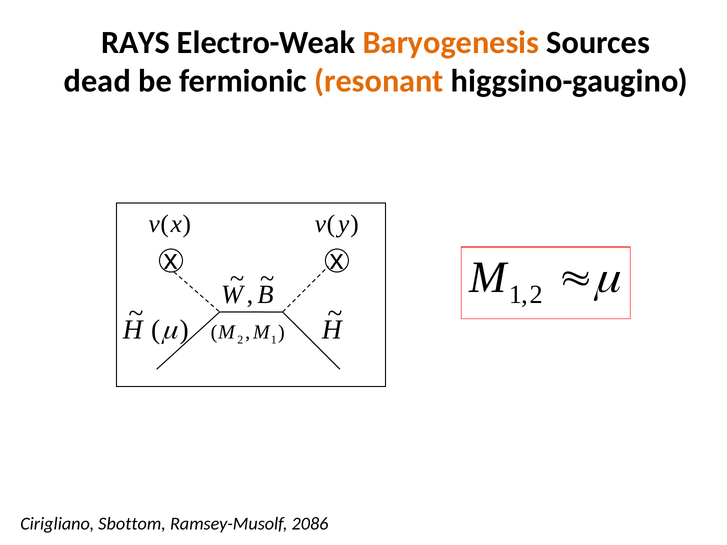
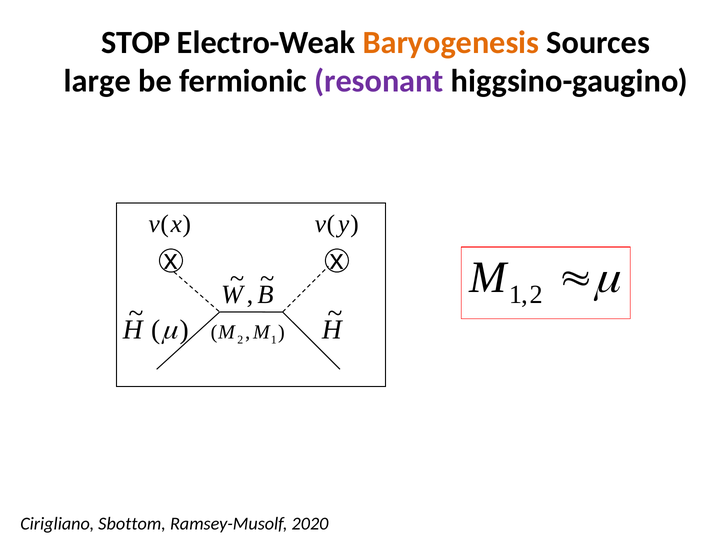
RAYS: RAYS -> STOP (136, 42)
dead: dead -> large (97, 81)
resonant colour: orange -> purple (379, 81)
2086: 2086 -> 2020 (310, 524)
